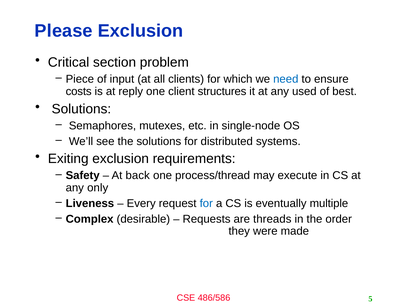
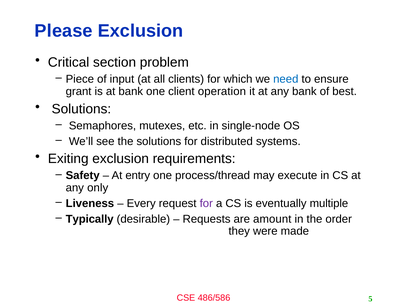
costs: costs -> grant (79, 91)
at reply: reply -> bank (131, 91)
structures: structures -> operation (222, 91)
any used: used -> bank (304, 91)
back: back -> entry (138, 176)
for colour: blue -> purple (206, 204)
Complex: Complex -> Typically (90, 219)
threads: threads -> amount (272, 219)
